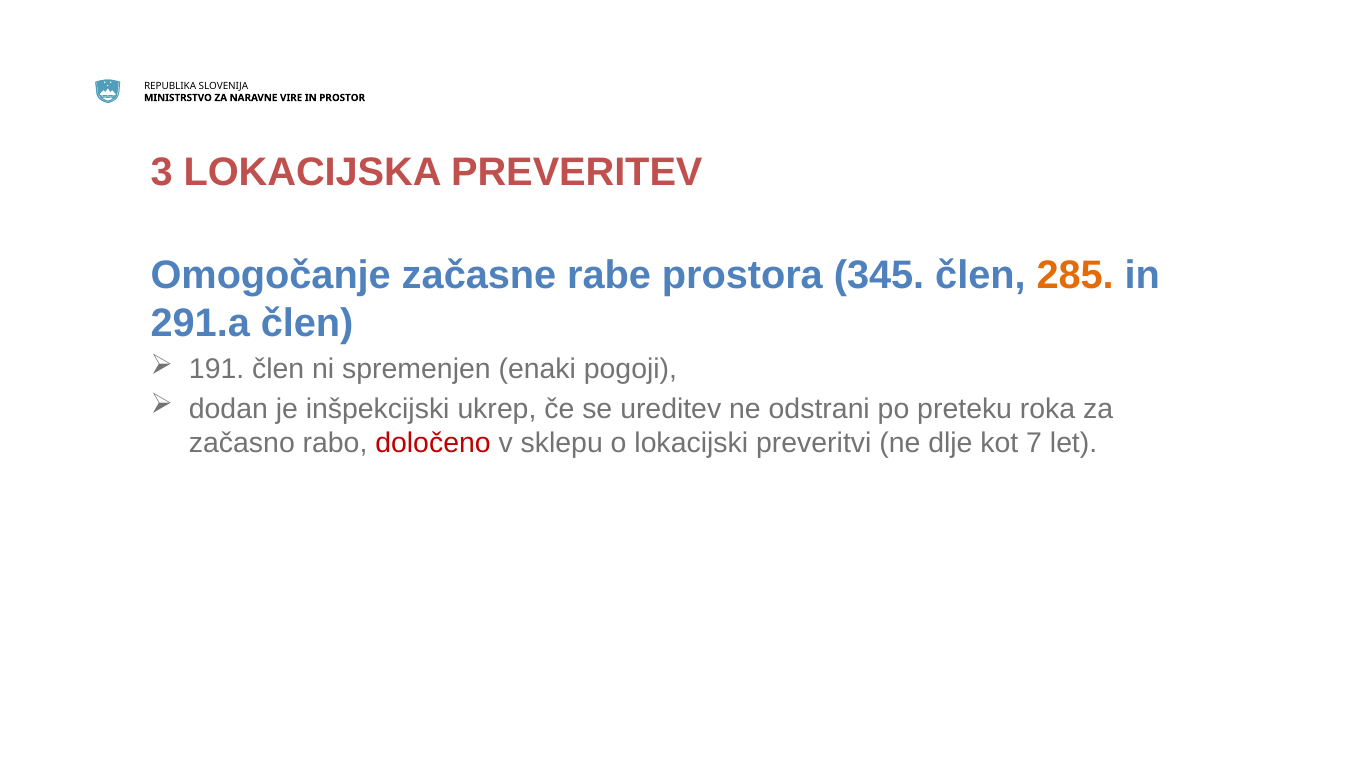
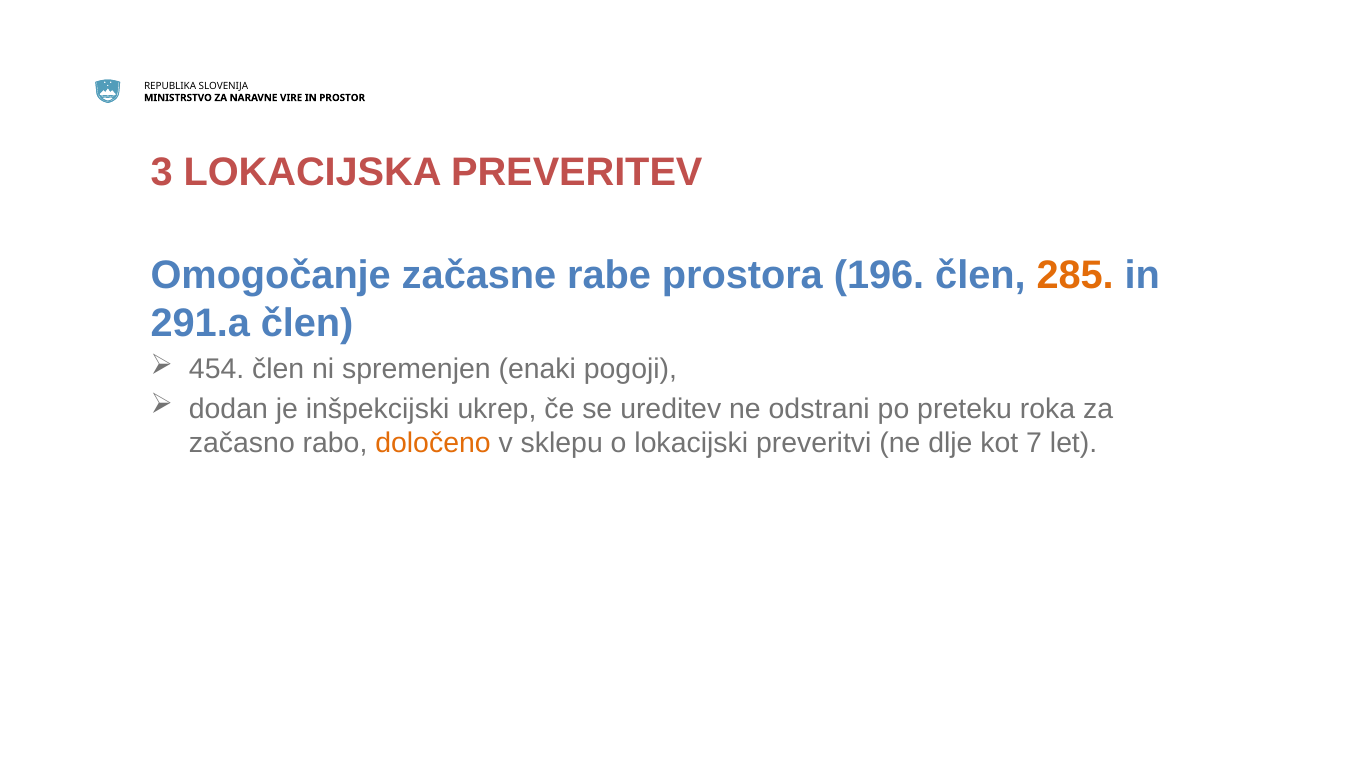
345: 345 -> 196 (879, 276)
191: 191 -> 454 (217, 369)
določeno colour: red -> orange (433, 443)
